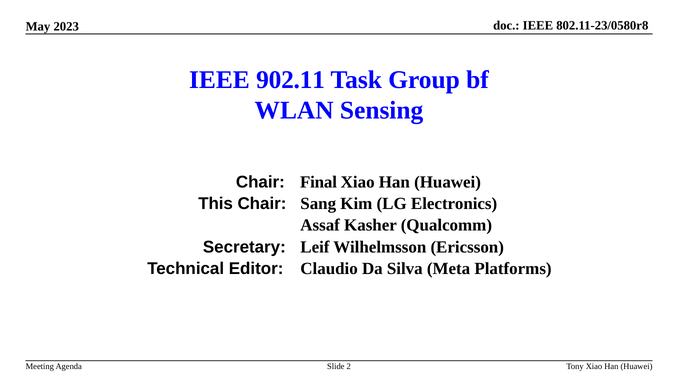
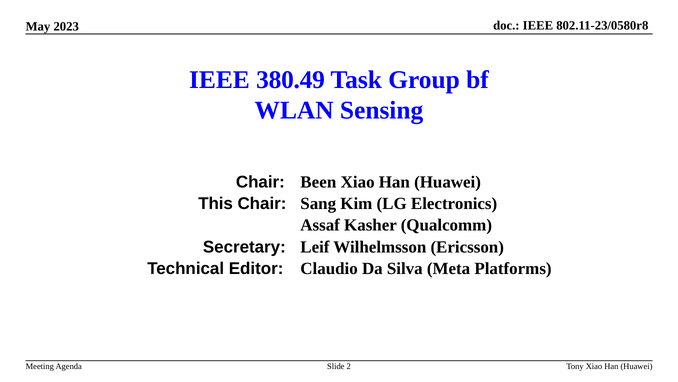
902.11: 902.11 -> 380.49 (291, 80)
Final: Final -> Been (318, 182)
